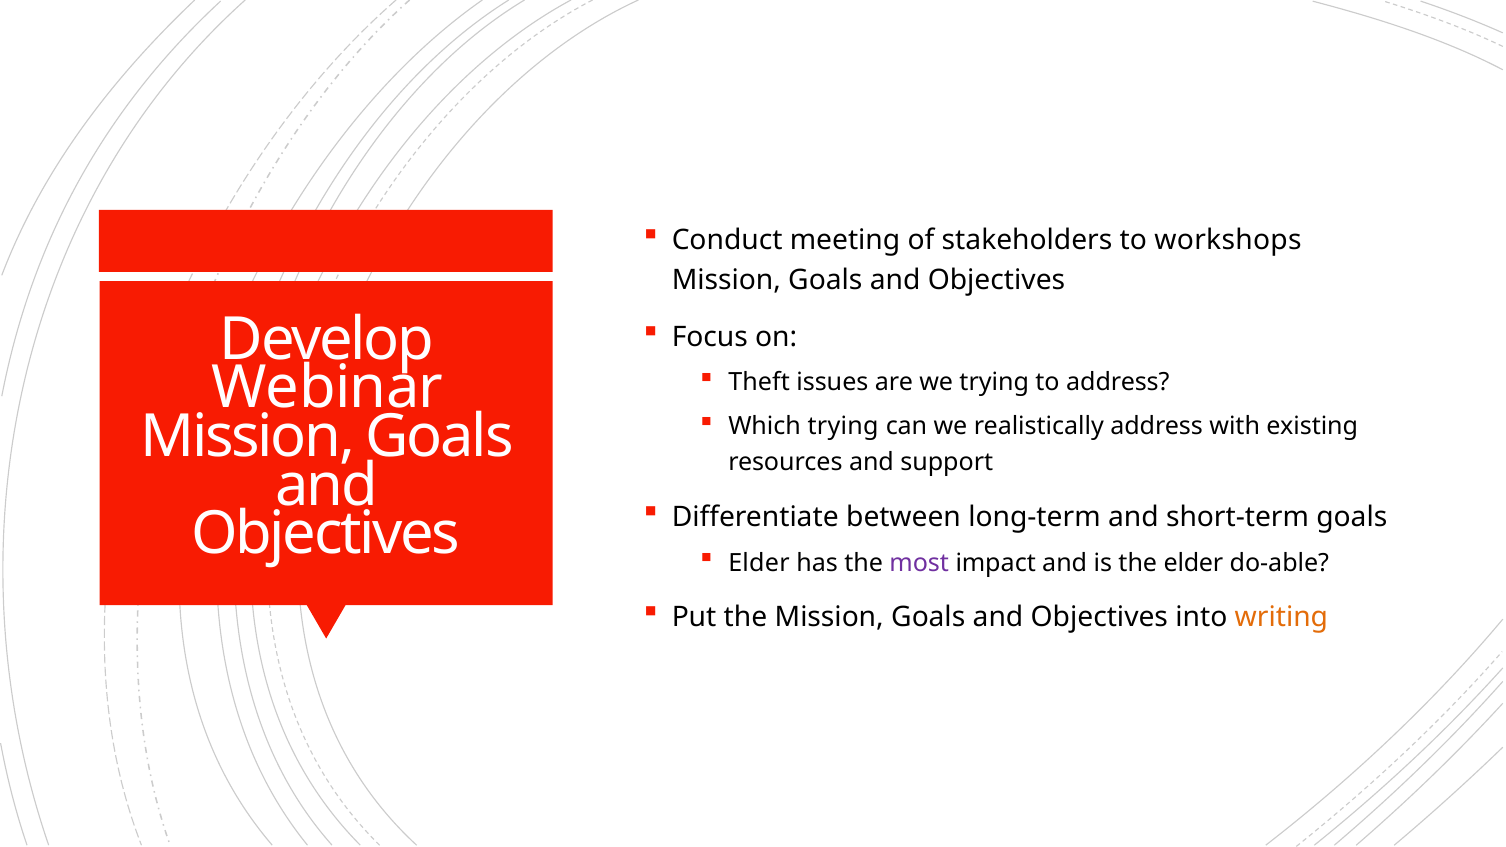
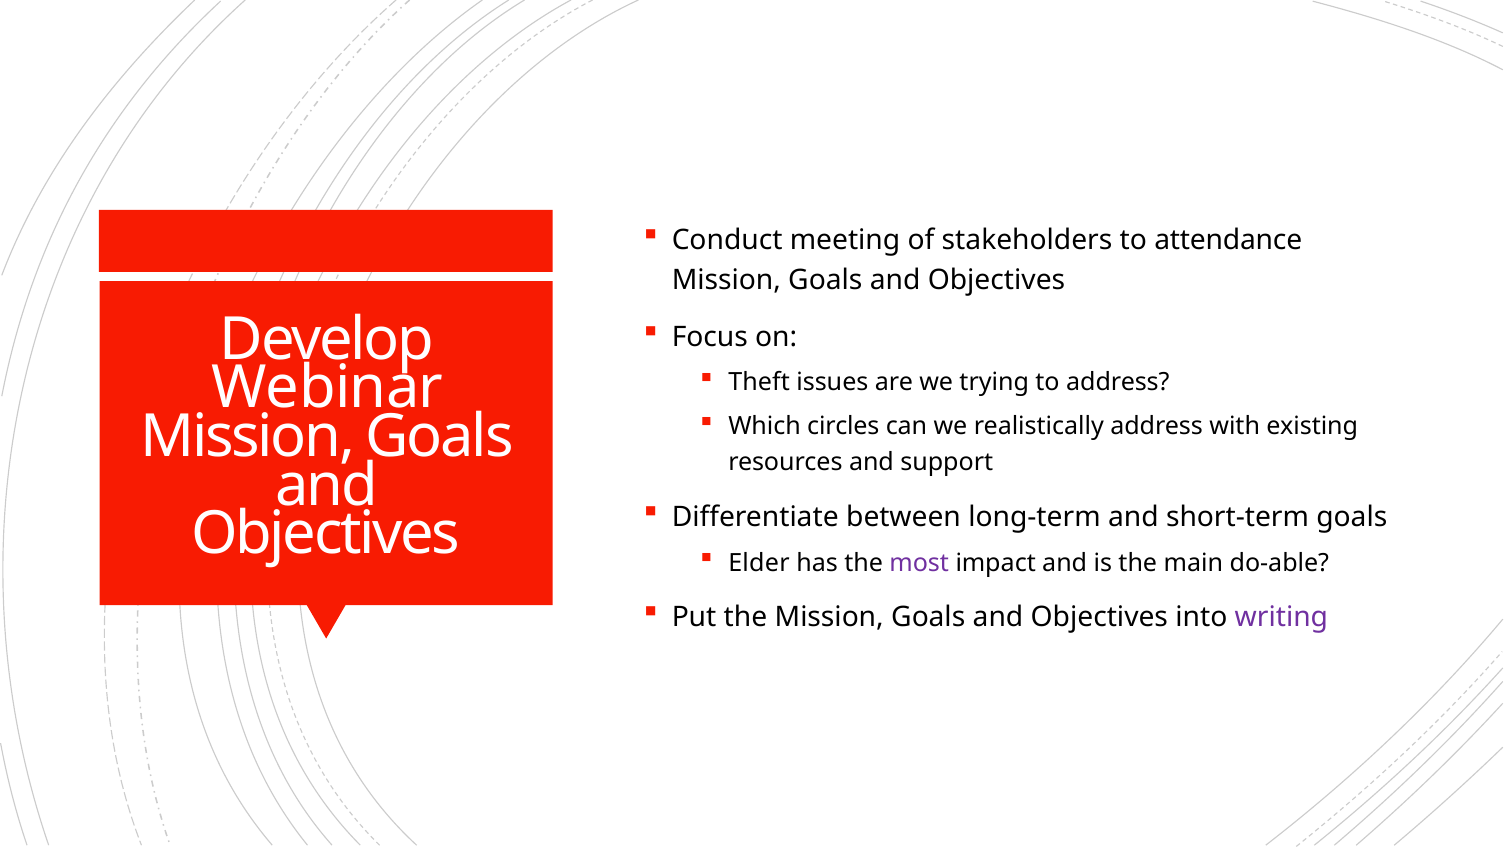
workshops: workshops -> attendance (1228, 240)
Which trying: trying -> circles (843, 426)
the elder: elder -> main (1193, 563)
writing colour: orange -> purple (1281, 618)
